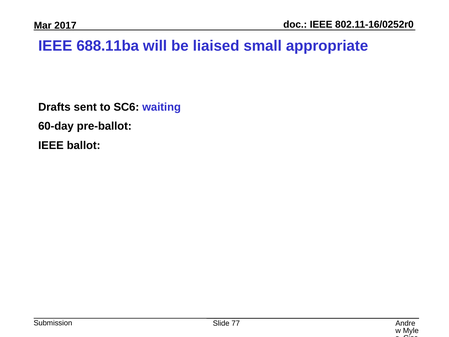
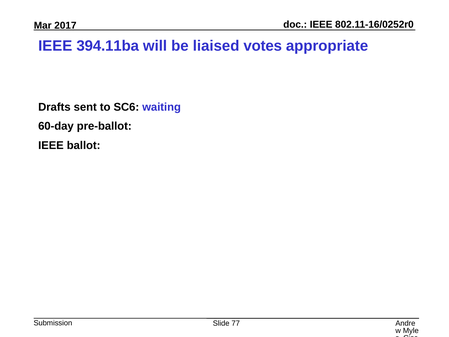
688.11ba: 688.11ba -> 394.11ba (108, 46)
small: small -> votes (263, 46)
